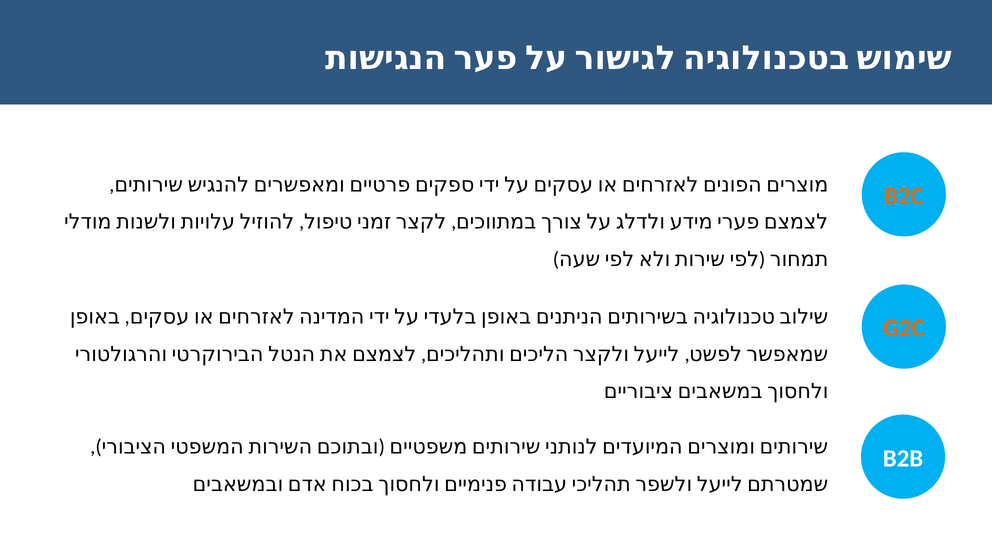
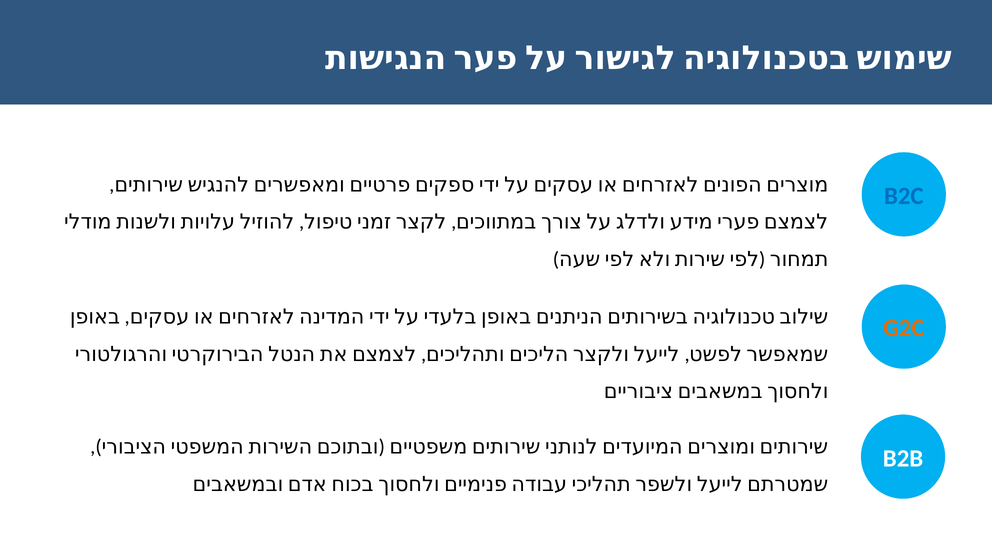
B2C colour: orange -> blue (904, 196)
